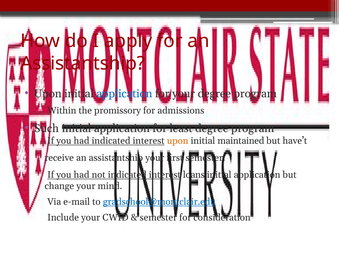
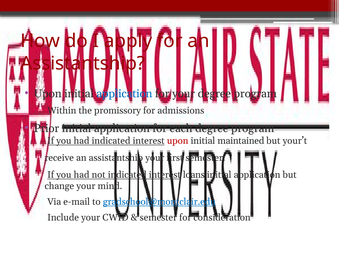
Such: Such -> Prior (46, 129)
least: least -> each (181, 129)
upon colour: orange -> red (178, 141)
have’t: have’t -> your’t (295, 141)
